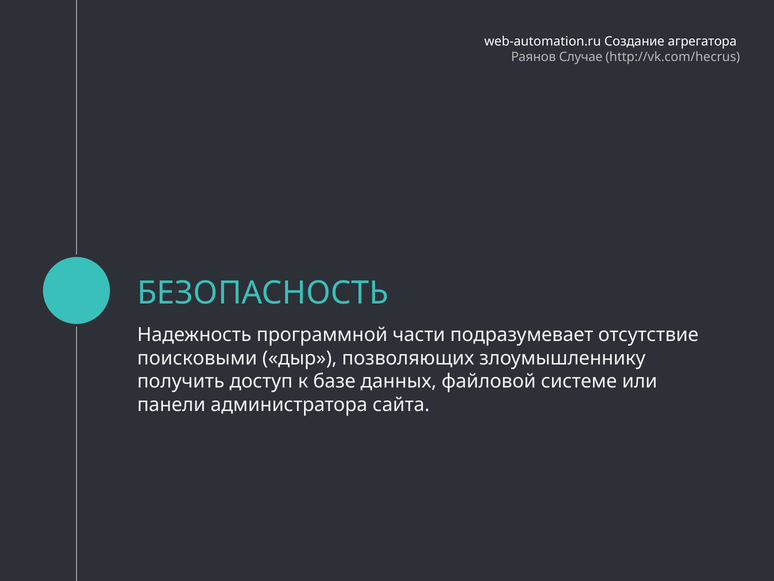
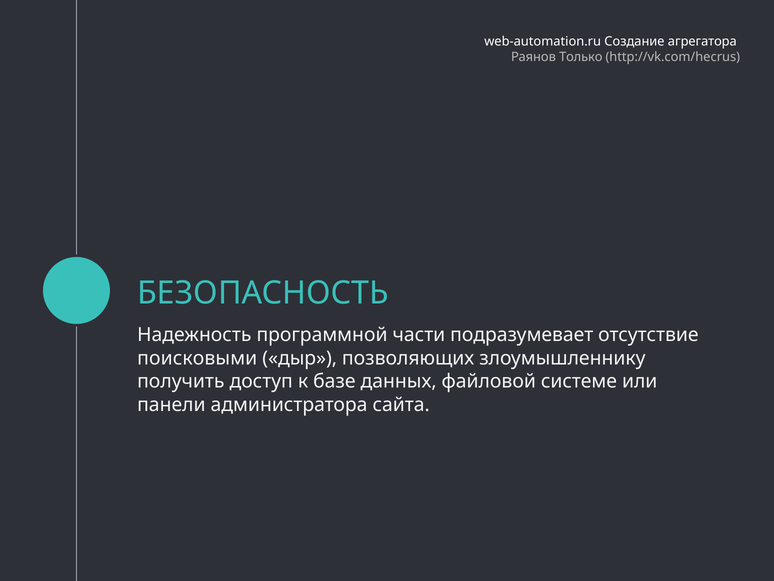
Случае: Случае -> Только (581, 57)
